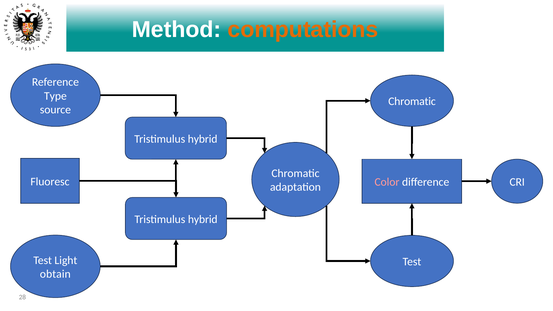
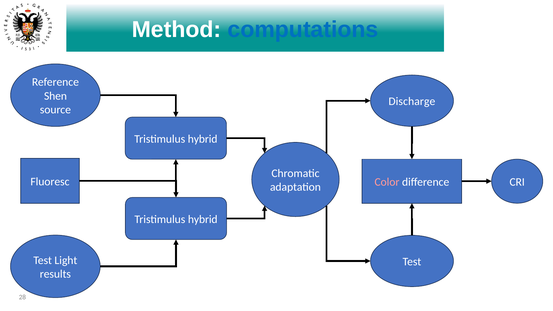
computations colour: orange -> blue (303, 30)
Type: Type -> Shen (55, 96)
Chromatic: Chromatic -> Discharge (412, 102)
obtain: obtain -> results (55, 274)
